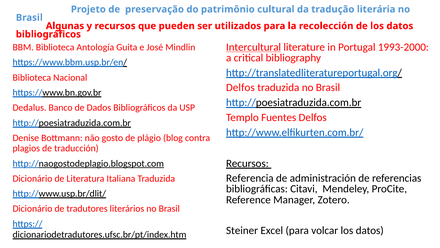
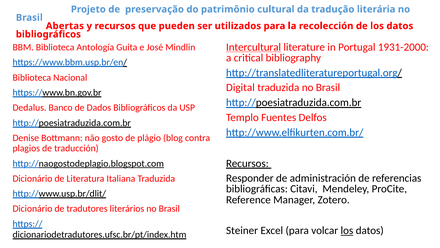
Algunas: Algunas -> Abertas (65, 26)
1993-2000: 1993-2000 -> 1931-2000 (403, 47)
Delfos: Delfos -> Digital (240, 87)
Referencia: Referencia -> Responder (250, 178)
los underline: none -> present (347, 230)
